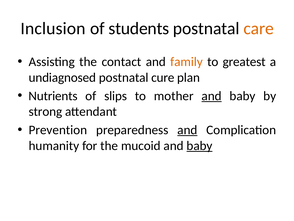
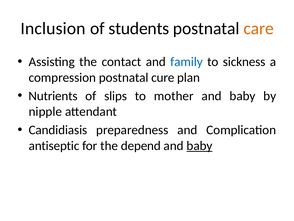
family colour: orange -> blue (187, 62)
greatest: greatest -> sickness (244, 62)
undiagnosed: undiagnosed -> compression (62, 77)
and underline: present -> none (212, 96)
strong: strong -> nipple (45, 111)
Prevention: Prevention -> Candidiasis (58, 130)
and underline: present -> none (187, 130)
humanity: humanity -> antiseptic (54, 145)
mucoid: mucoid -> depend (141, 145)
